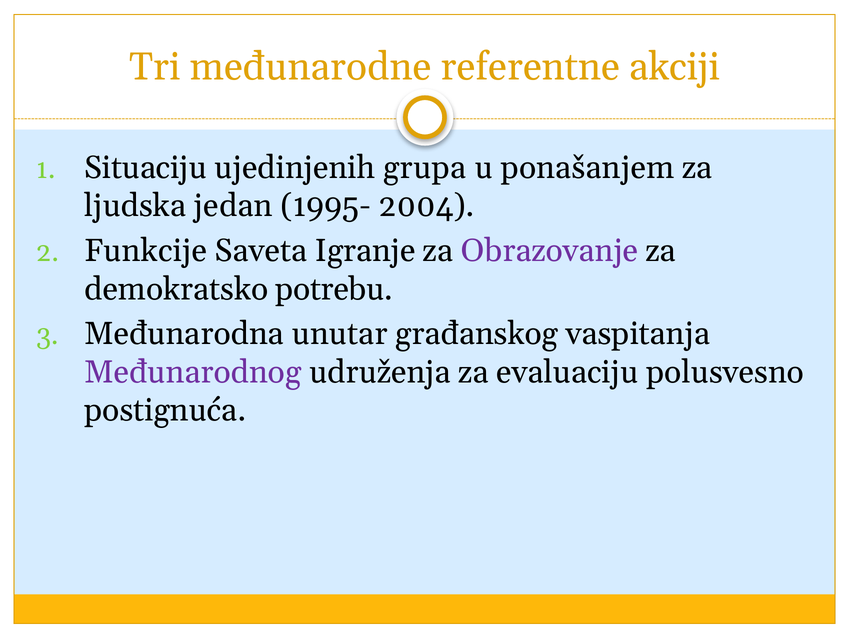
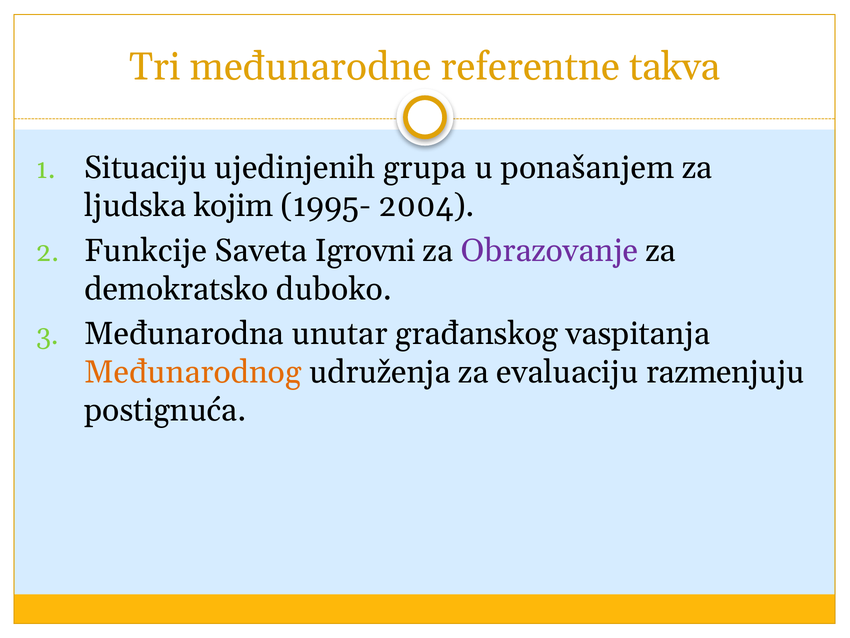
akciji: akciji -> takva (675, 67)
jedan: jedan -> kojim (234, 206)
Igranje: Igranje -> Igrovni (365, 250)
potrebu: potrebu -> duboko (334, 289)
Međunarodnog colour: purple -> orange (193, 372)
polusvesno: polusvesno -> razmenjuju (725, 372)
